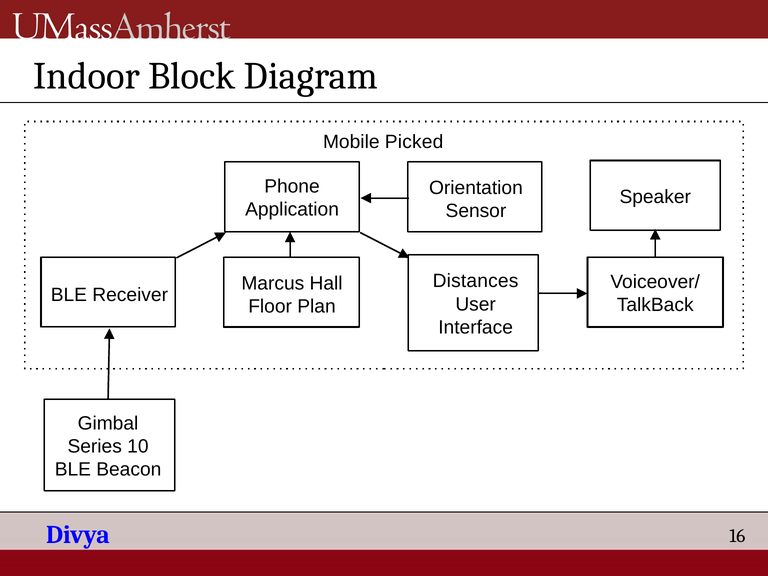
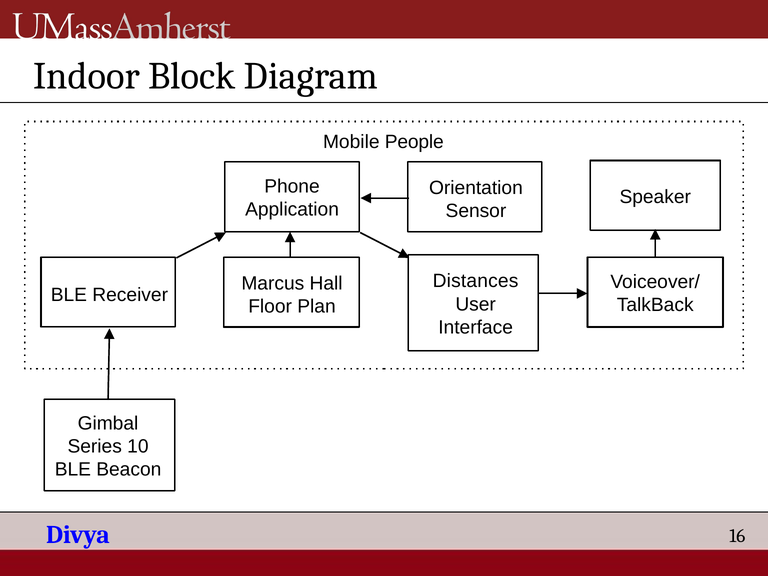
Picked: Picked -> People (414, 142)
